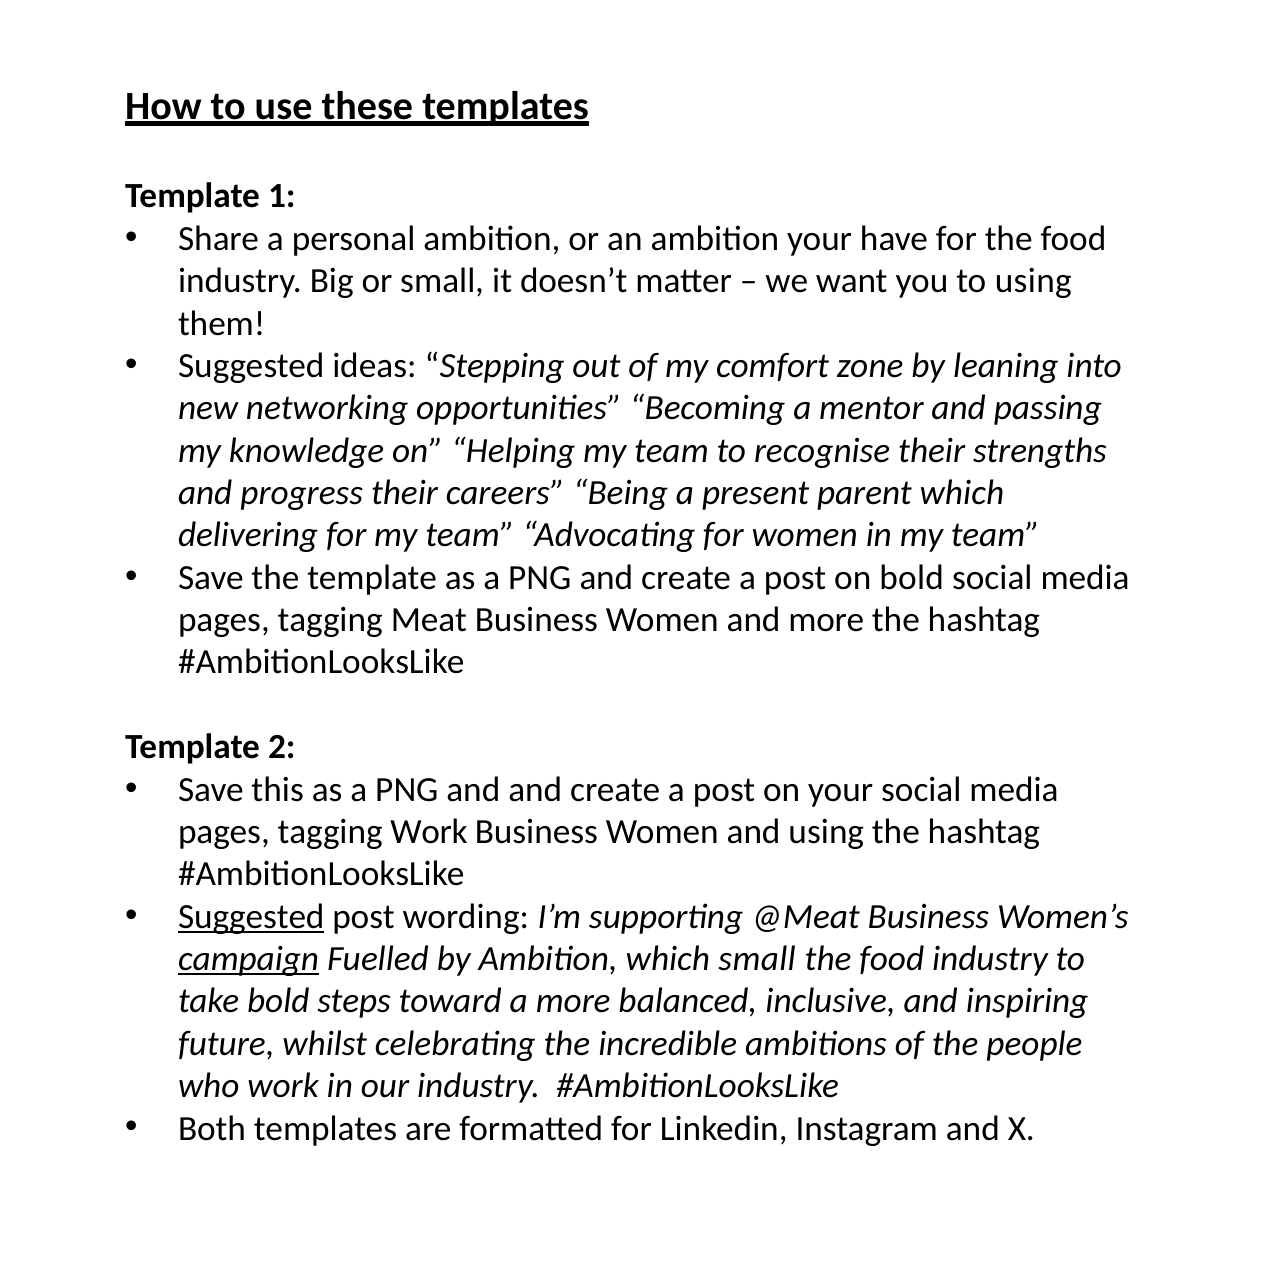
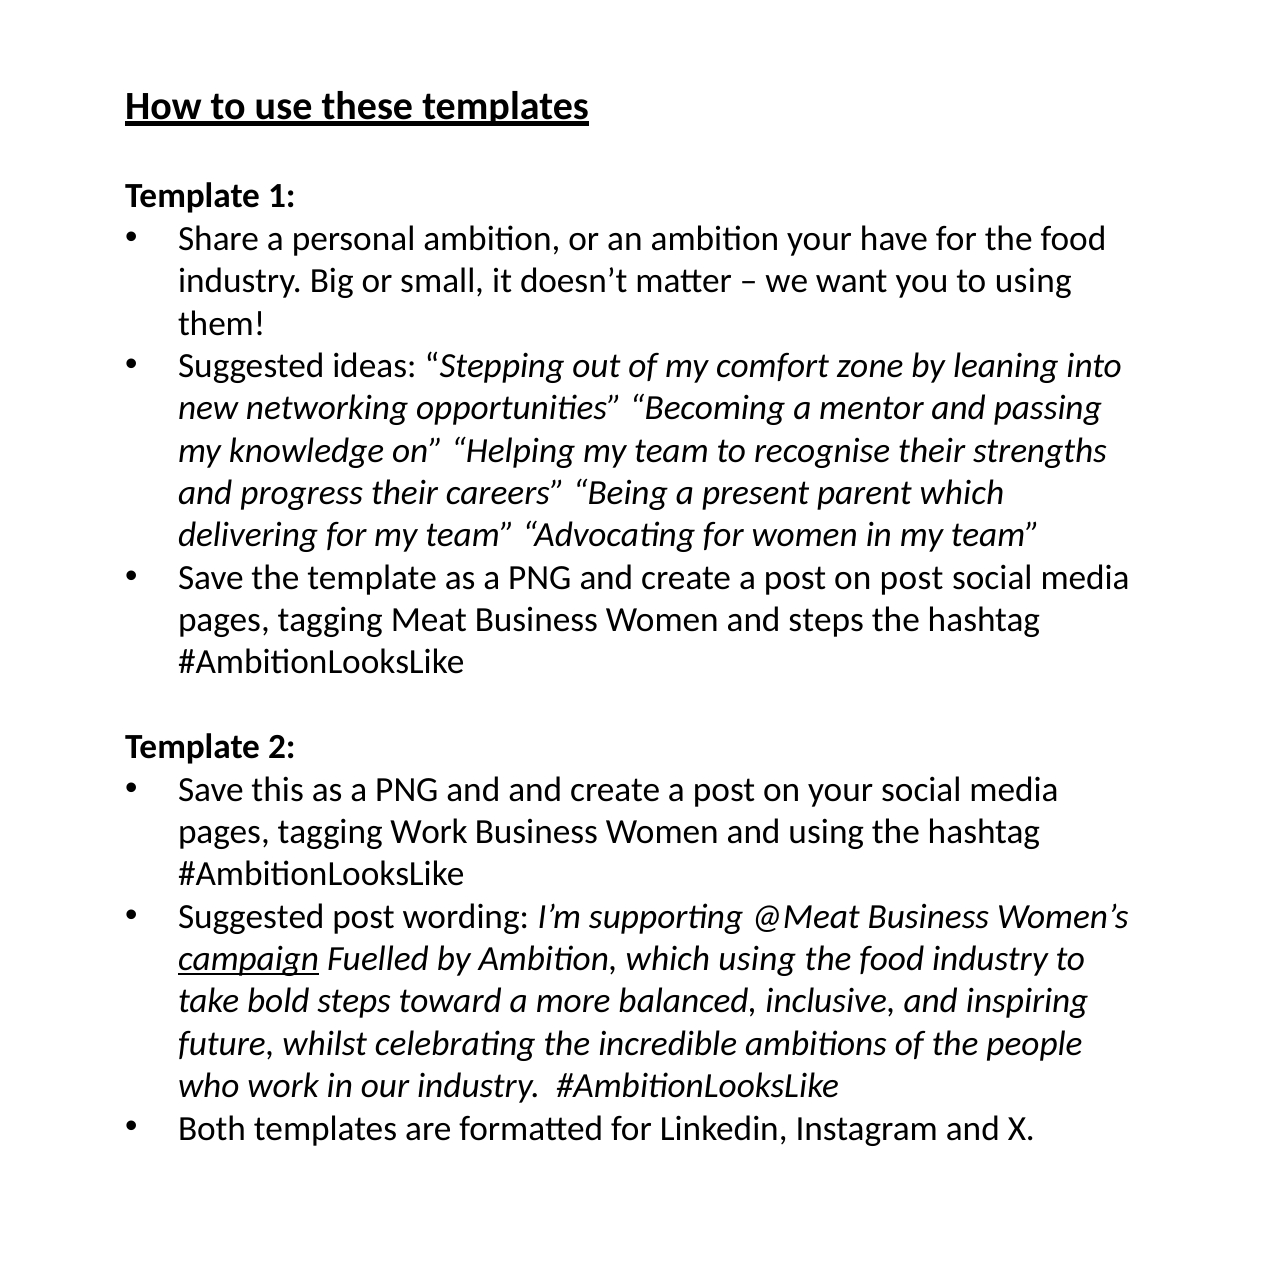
on bold: bold -> post (912, 578)
and more: more -> steps (826, 620)
Suggested underline: present -> none (251, 917)
which small: small -> using (757, 959)
